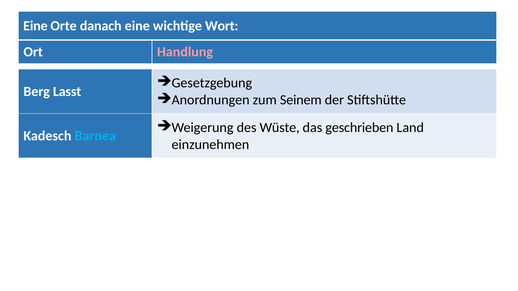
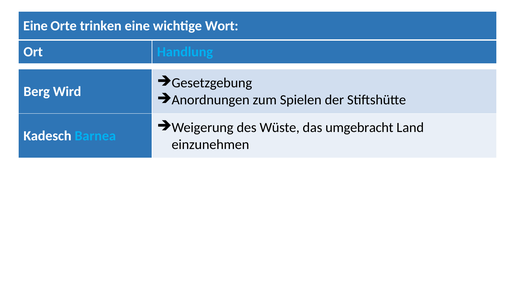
danach: danach -> trinken (101, 26)
Handlung colour: pink -> light blue (185, 52)
Lasst: Lasst -> Wird (67, 92)
Seinem: Seinem -> Spielen (301, 100)
geschrieben: geschrieben -> umgebracht (359, 128)
